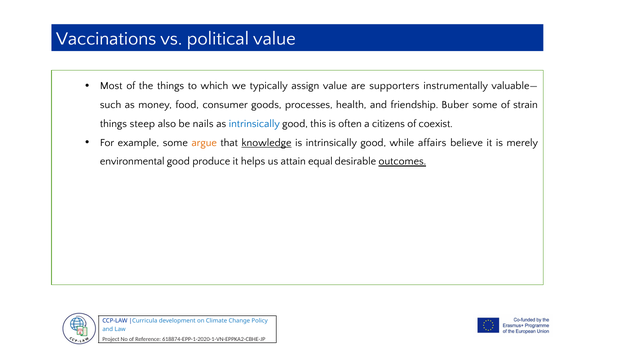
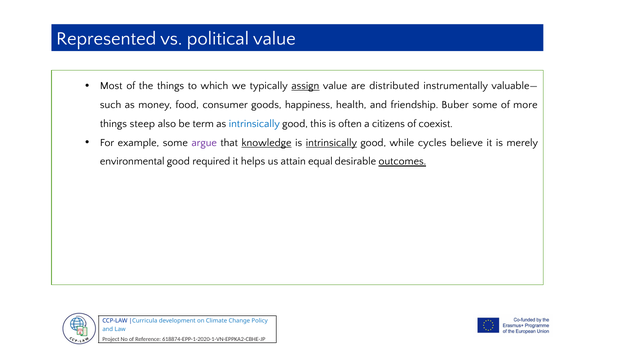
Vaccinations: Vaccinations -> Represented (106, 39)
assign underline: none -> present (305, 86)
supporters: supporters -> distributed (394, 86)
processes: processes -> happiness (309, 105)
strain: strain -> more (525, 105)
nails: nails -> term (203, 124)
argue colour: orange -> purple (204, 143)
intrinsically underline: none -> present (331, 143)
affairs: affairs -> cycles (432, 143)
produce: produce -> required (211, 162)
